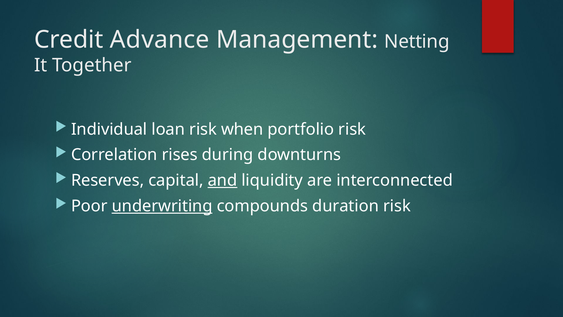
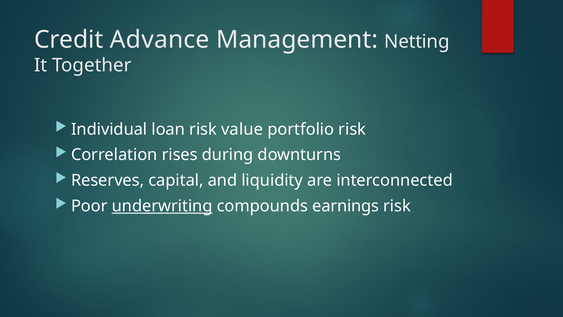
when: when -> value (242, 129)
and underline: present -> none (222, 180)
duration: duration -> earnings (346, 206)
